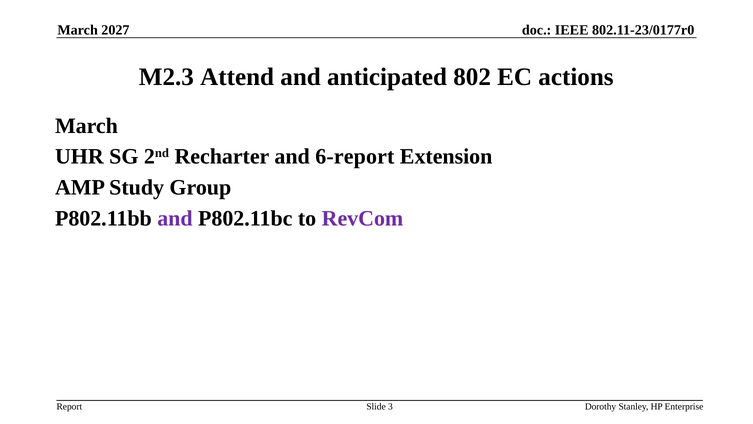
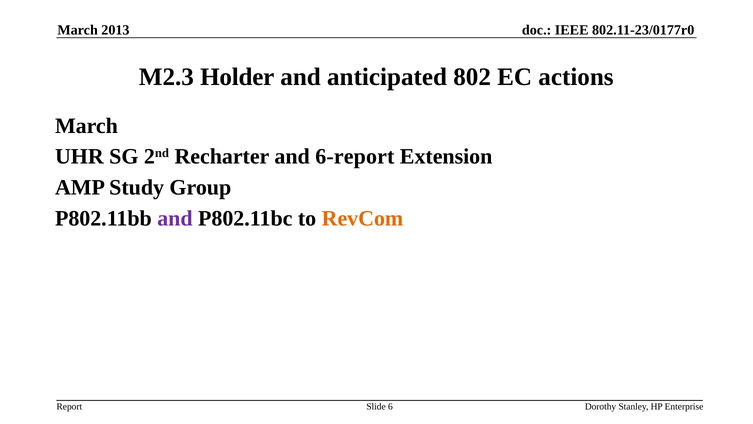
2027: 2027 -> 2013 (115, 30)
Attend: Attend -> Holder (237, 77)
RevCom colour: purple -> orange (362, 218)
3: 3 -> 6 (390, 406)
